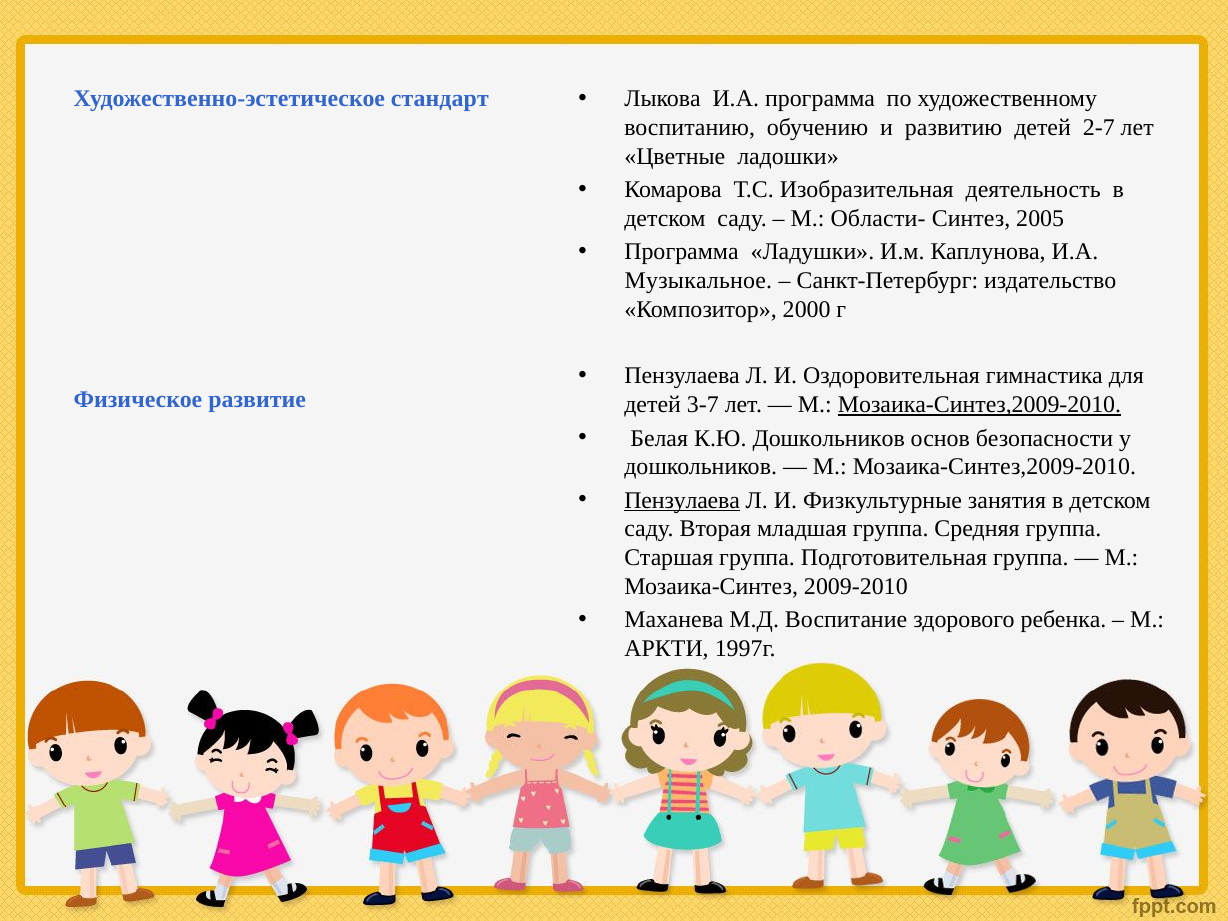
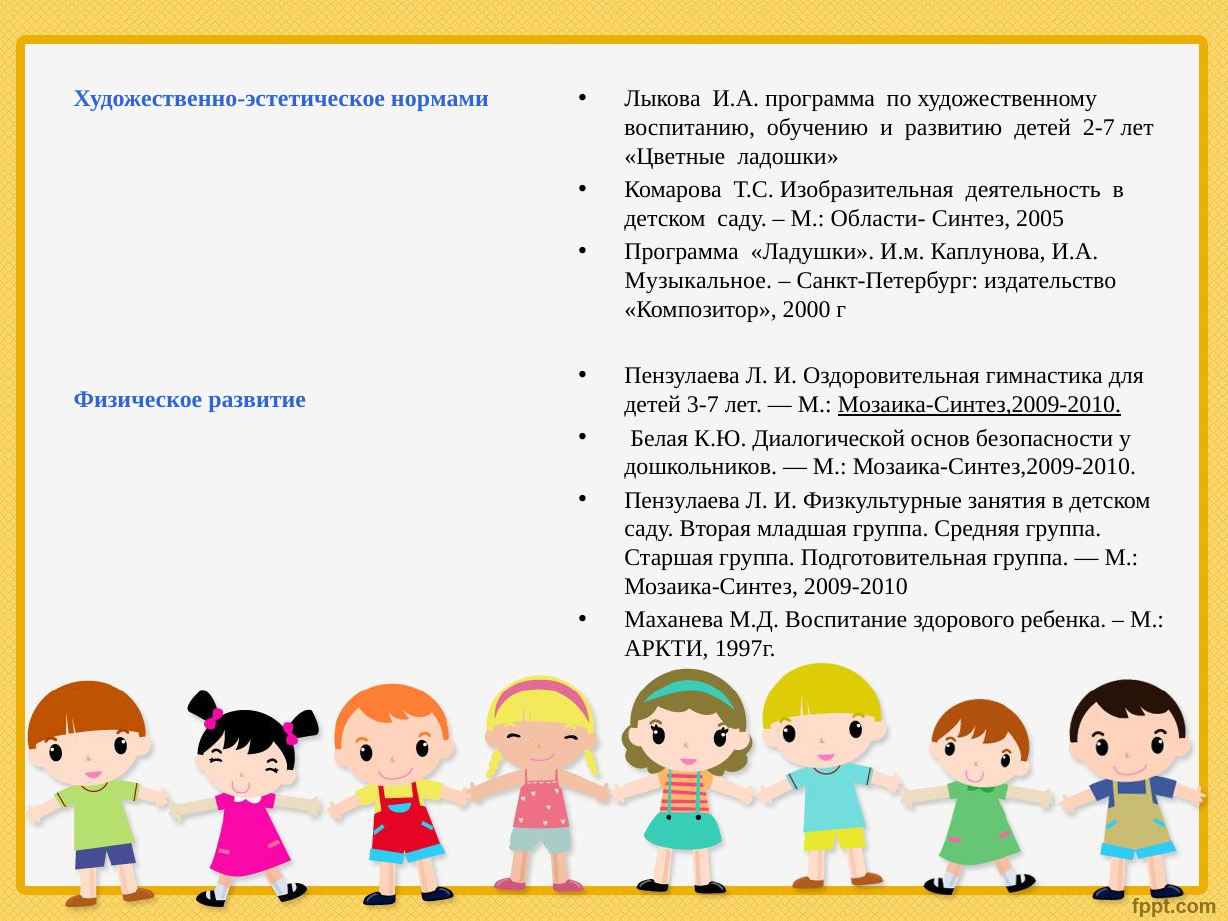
стандарт: стандарт -> нормами (440, 99)
К.Ю Дошкольников: Дошкольников -> Диалогической (829, 438)
Пензулаева underline: present -> none (682, 500)
